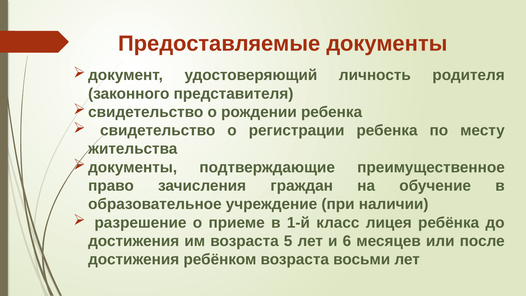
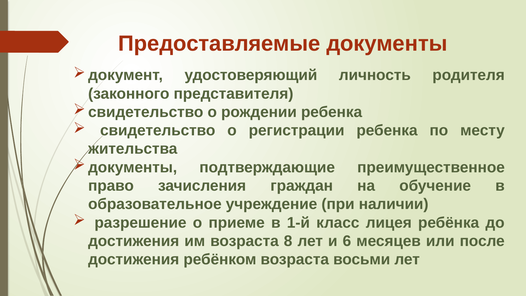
5: 5 -> 8 (288, 241)
